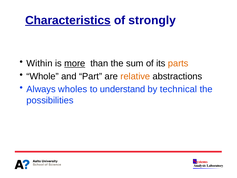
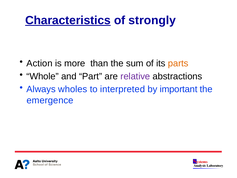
Within: Within -> Action (39, 63)
more underline: present -> none (75, 63)
relative colour: orange -> purple (135, 76)
understand: understand -> interpreted (123, 89)
technical: technical -> important (179, 89)
possibilities: possibilities -> emergence (50, 100)
